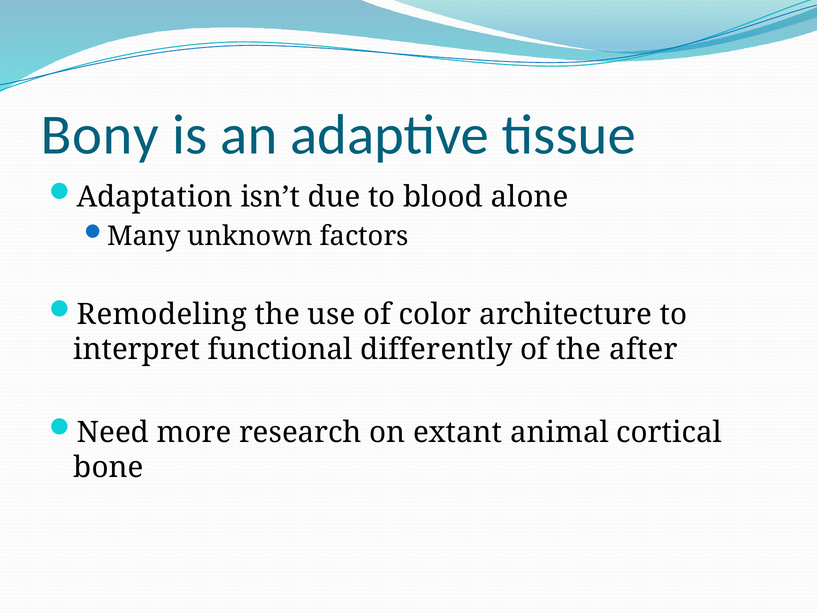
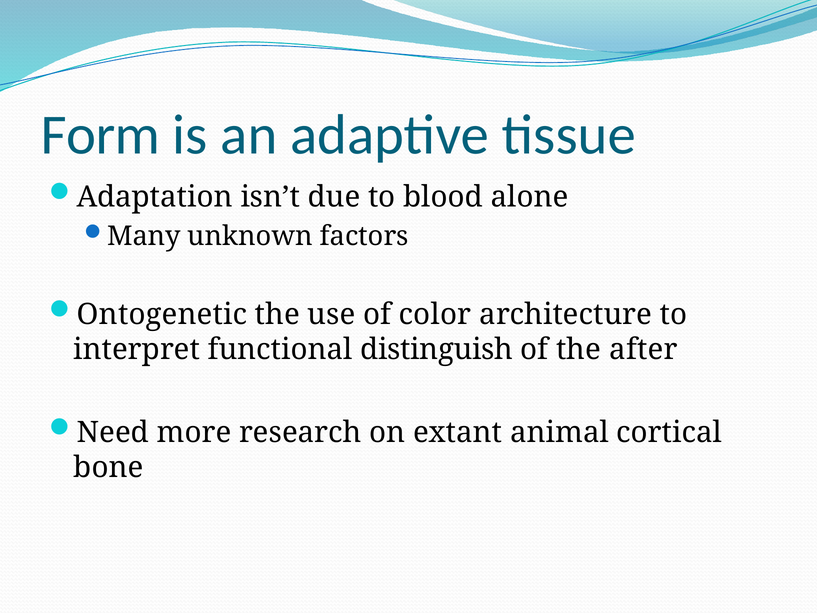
Bony: Bony -> Form (100, 135)
Remodeling: Remodeling -> Ontogenetic (162, 314)
differently: differently -> distinguish (437, 350)
